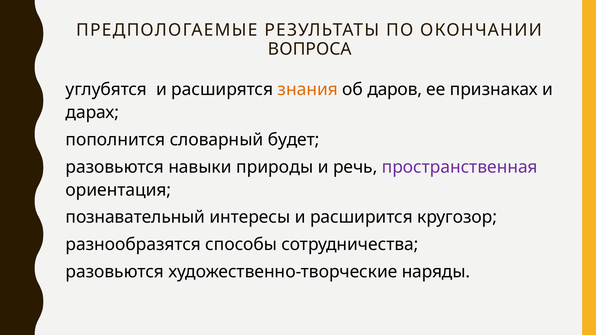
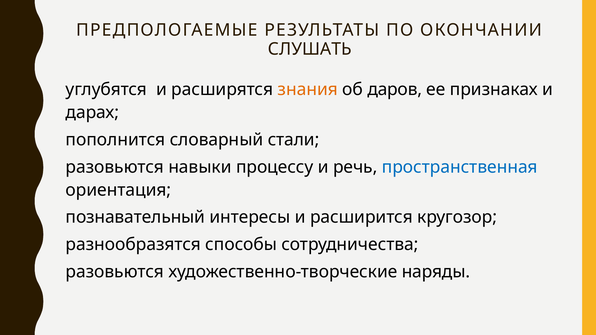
ВОПРОСА: ВОПРОСА -> СЛУШАТЬ (310, 49)
будет: будет -> стали (294, 140)
природы: природы -> процессу (275, 167)
пространственная colour: purple -> blue (460, 167)
